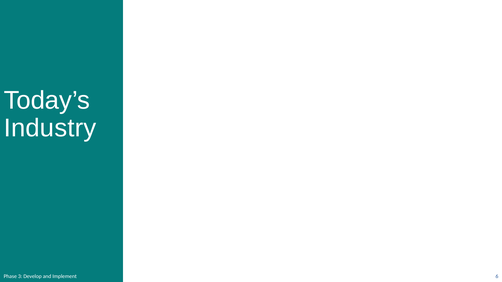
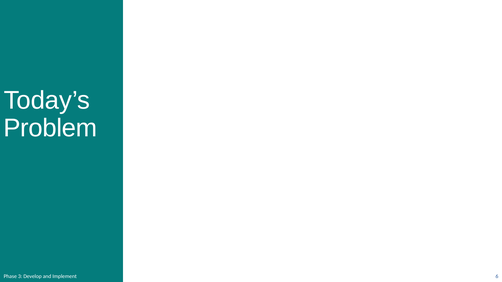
Industry: Industry -> Problem (50, 128)
